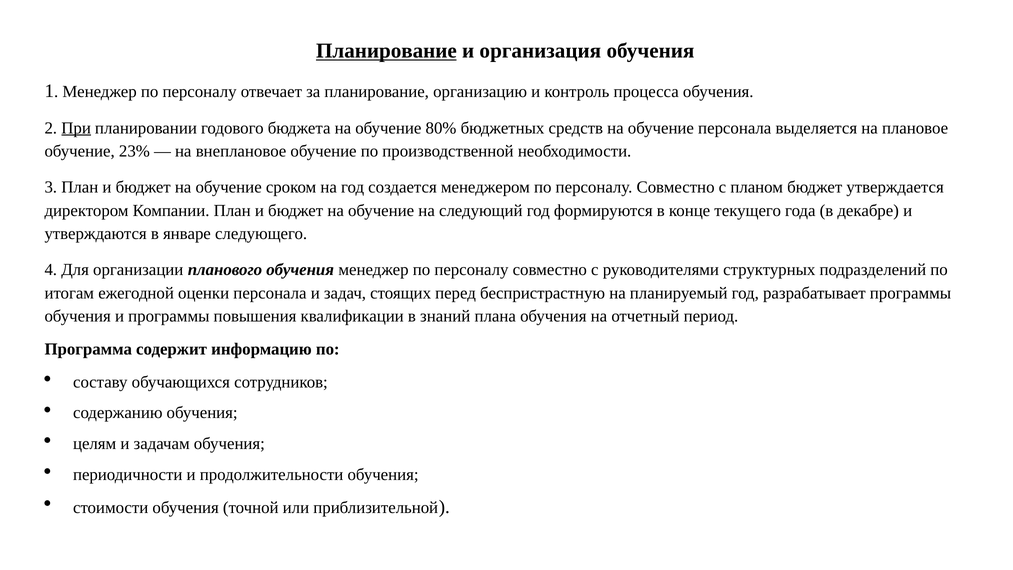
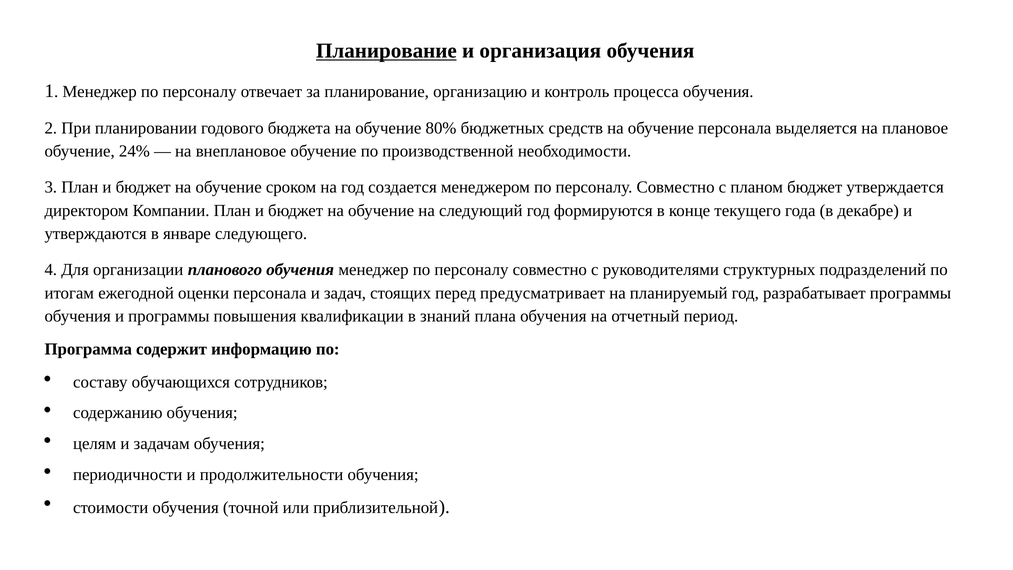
При underline: present -> none (76, 128)
23%: 23% -> 24% (134, 151)
беспристрастную: беспристрастную -> предусматривает (542, 293)
